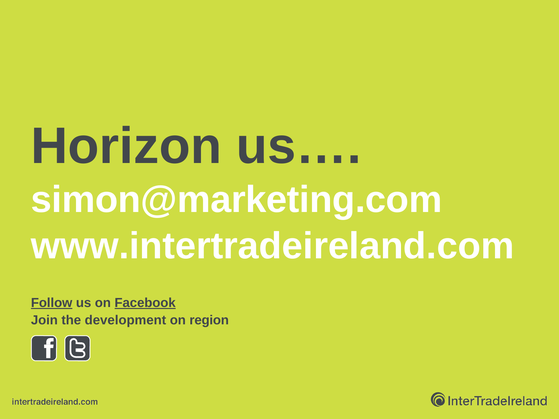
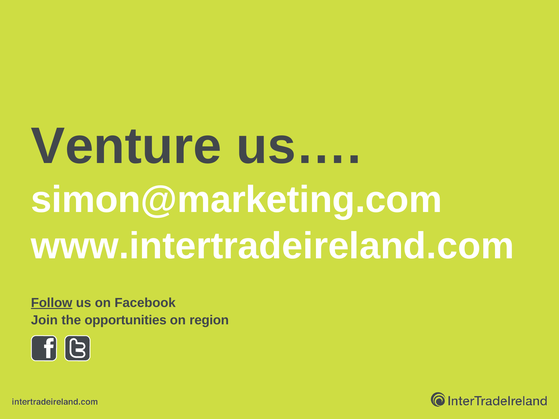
Horizon: Horizon -> Venture (126, 146)
Facebook underline: present -> none (145, 303)
development: development -> opportunities (126, 321)
